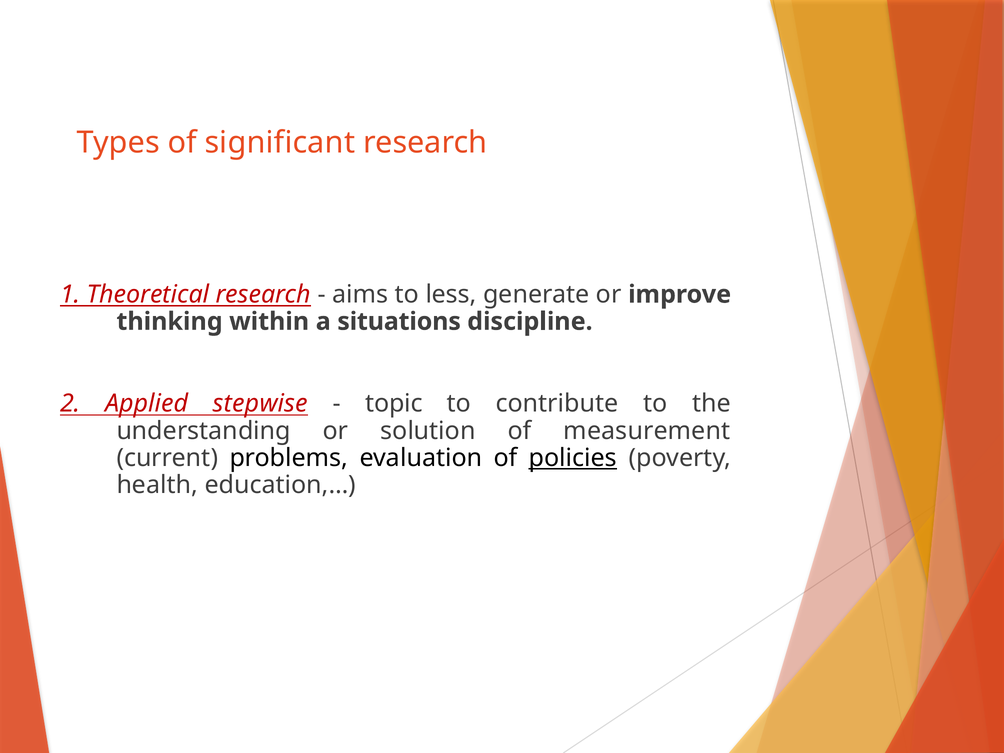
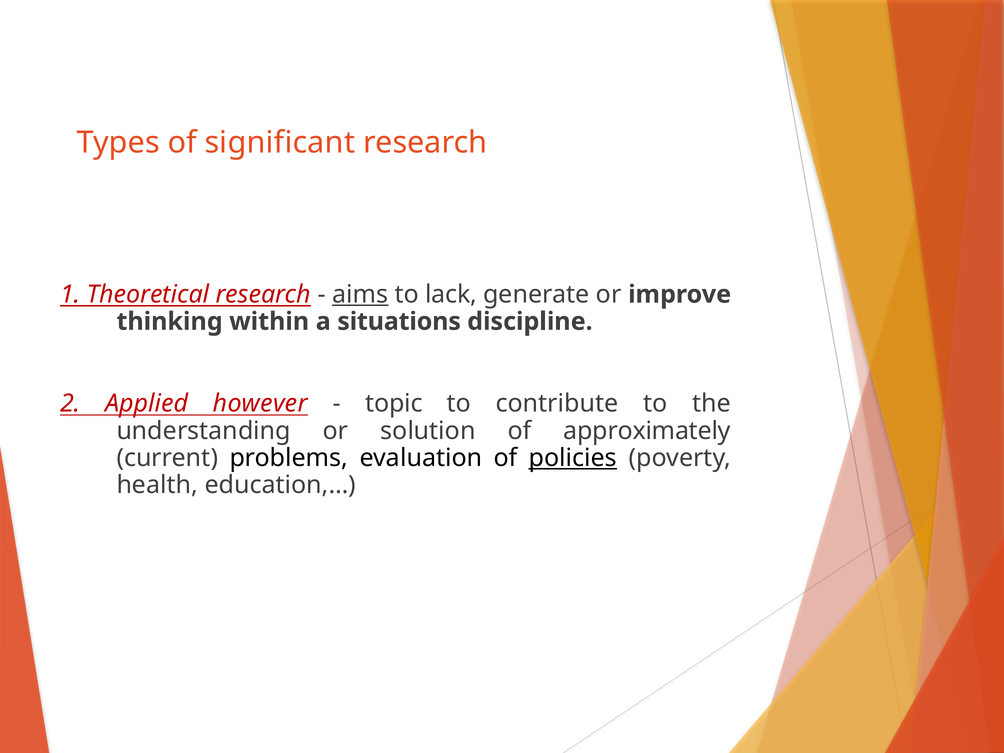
aims underline: none -> present (360, 294)
less: less -> lack (451, 294)
stepwise: stepwise -> however (260, 404)
measurement: measurement -> approximately (647, 431)
